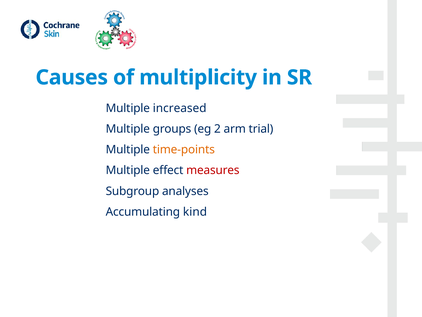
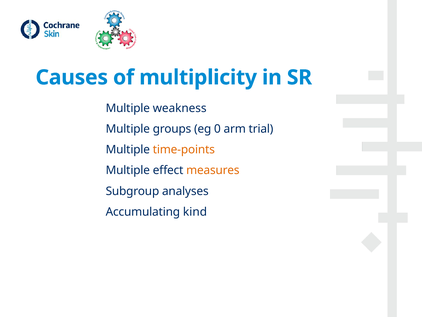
increased: increased -> weakness (180, 108)
2: 2 -> 0 (217, 129)
measures colour: red -> orange (213, 170)
